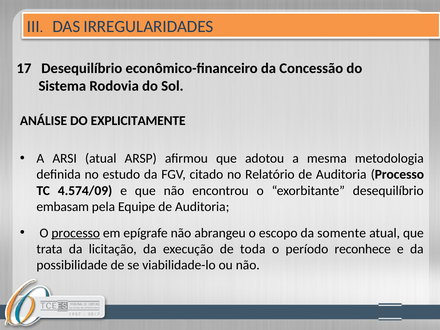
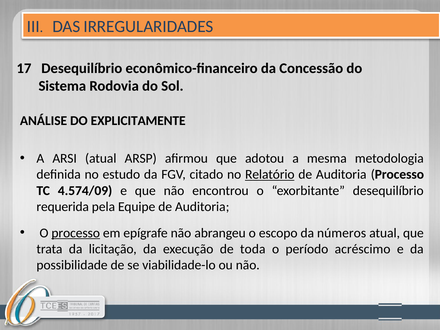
Relatório underline: none -> present (270, 175)
embasam: embasam -> requerida (63, 207)
somente: somente -> números (342, 233)
reconhece: reconhece -> acréscimo (363, 249)
